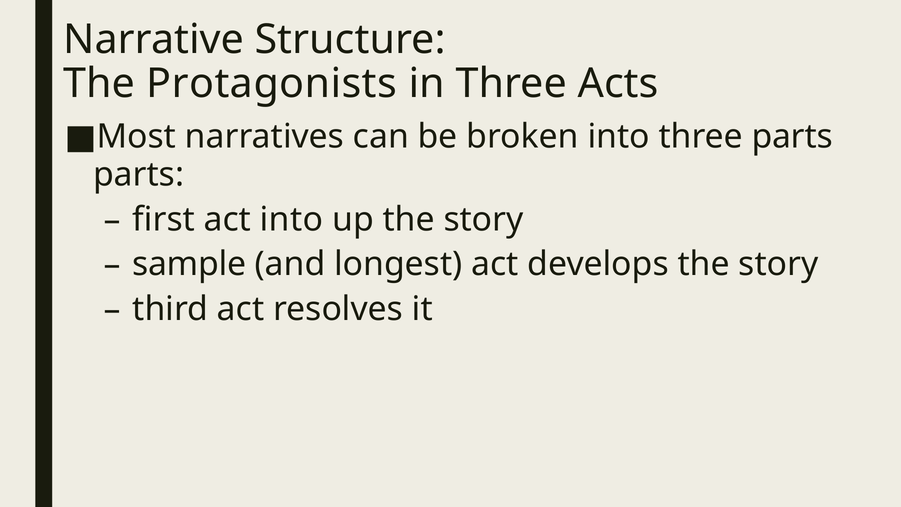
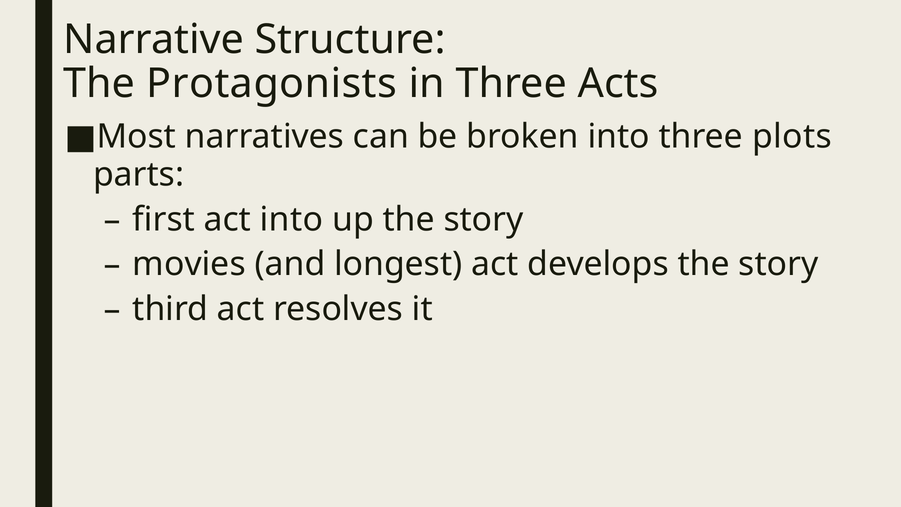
three parts: parts -> plots (792, 137)
sample: sample -> movies (189, 264)
